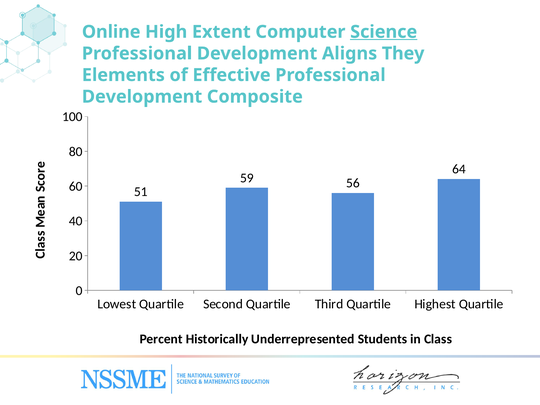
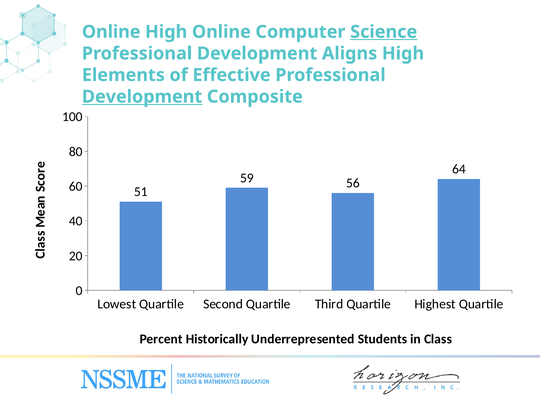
High Extent: Extent -> Online (221, 32)
Aligns They: They -> High (403, 53)
Development underline: none -> present (142, 97)
